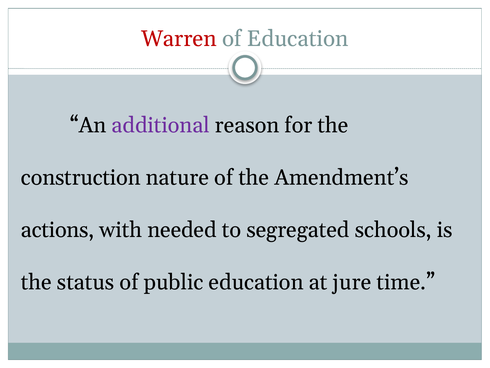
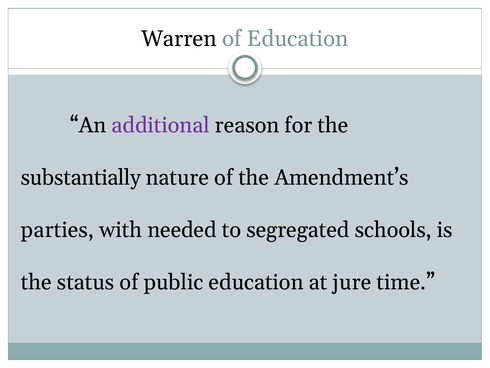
Warren colour: red -> black (179, 39)
construction: construction -> substantially (81, 177)
actions: actions -> parties (58, 230)
